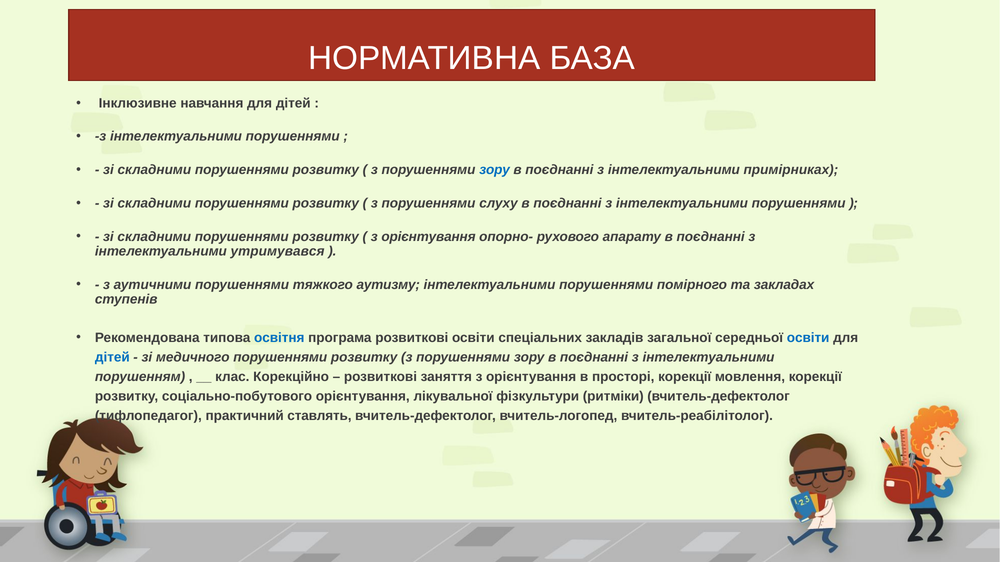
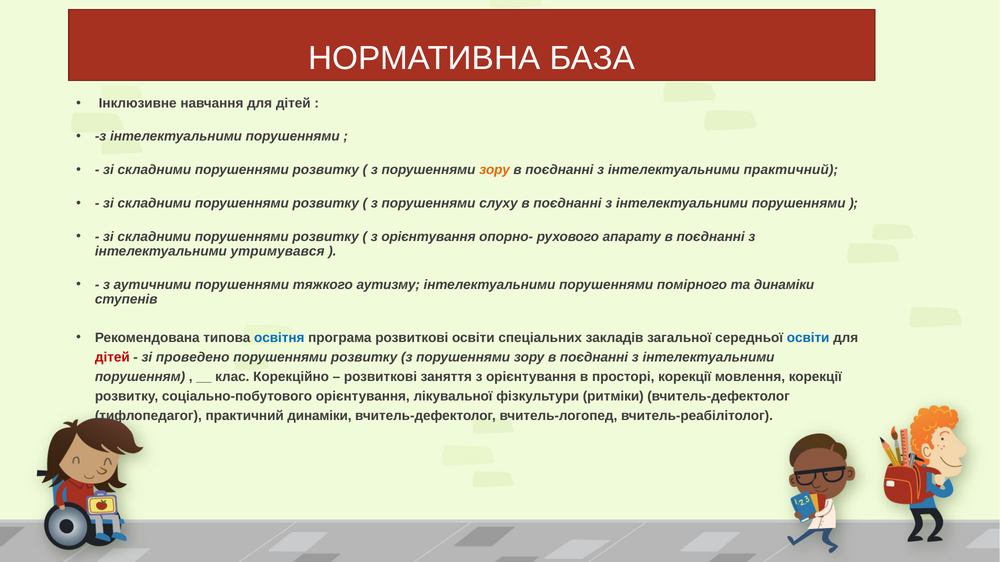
зору colour: blue -> orange (495, 170)
інтелектуальними примірниках: примірниках -> практичний (791, 170)
та закладах: закладах -> динаміки (784, 285)
дітей colour: blue -> red (112, 358)
медичного: медичного -> проведено (193, 358)
практичний ставлять: ставлять -> динаміки (319, 416)
